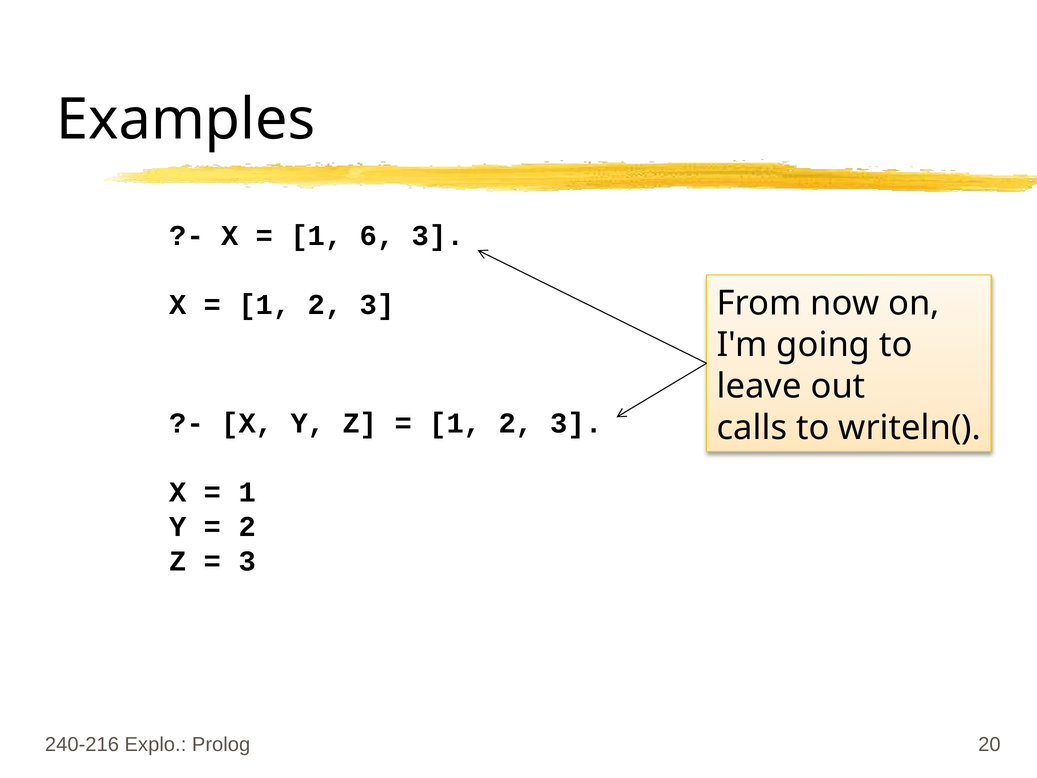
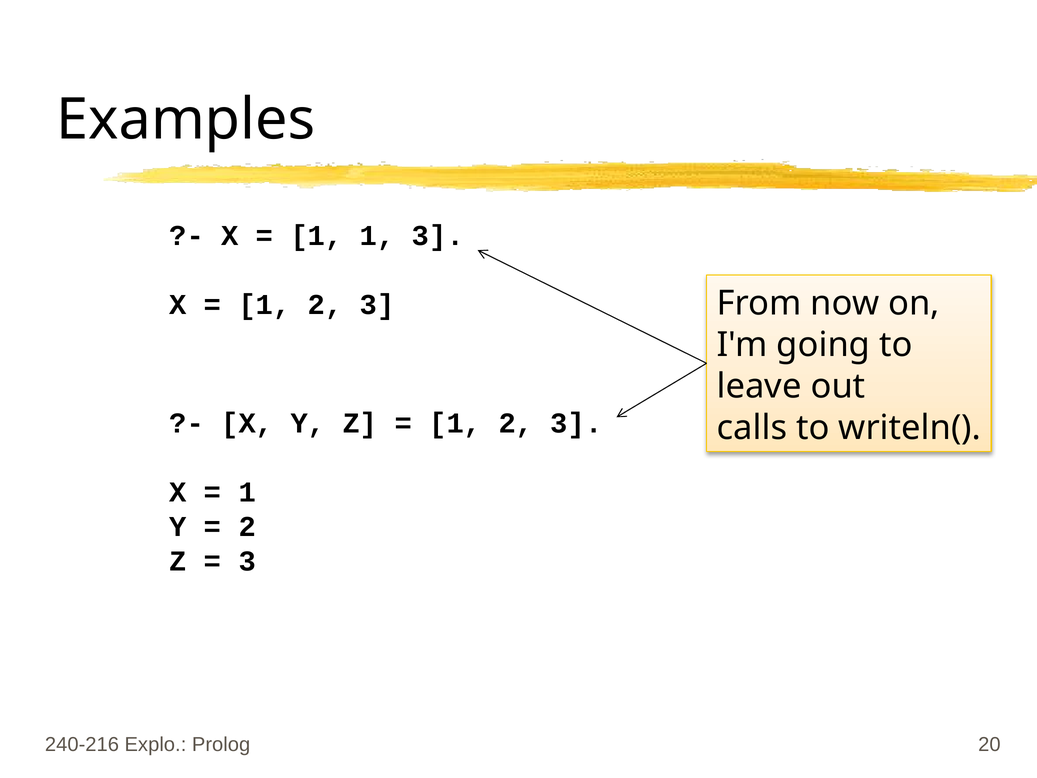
1 6: 6 -> 1 (377, 236)
